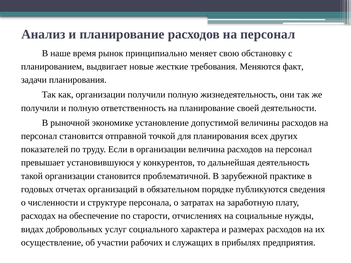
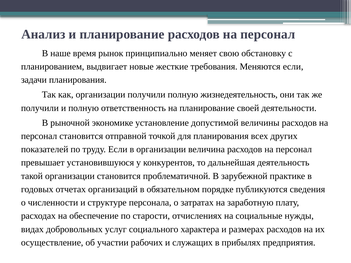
Меняются факт: факт -> если (293, 67)
